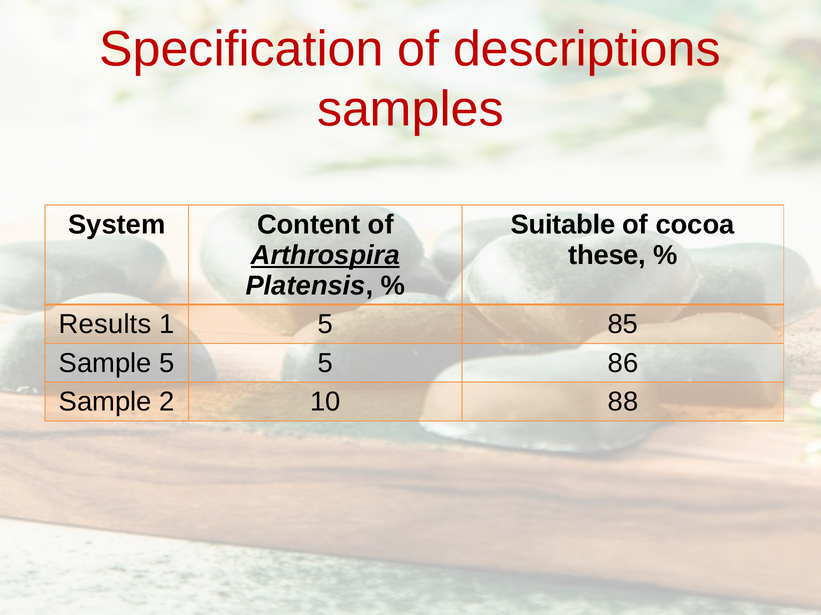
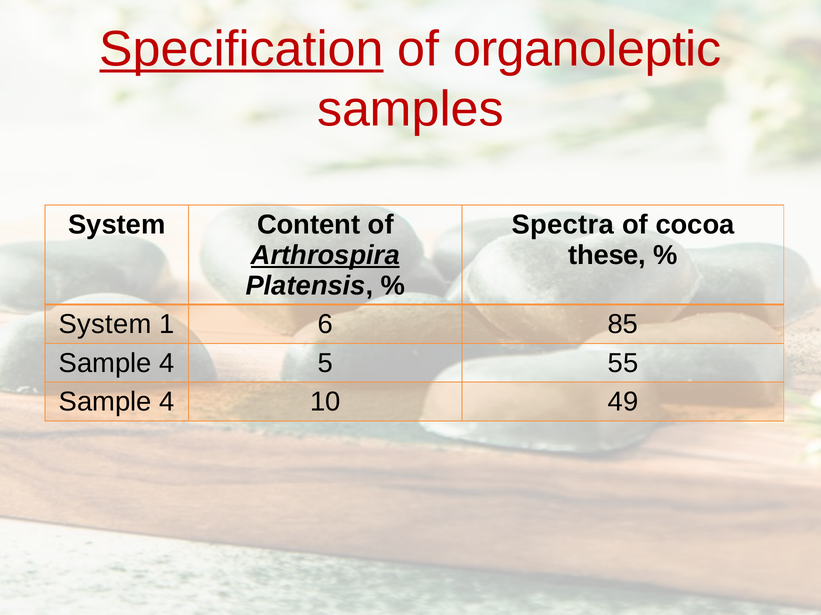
Specification underline: none -> present (241, 49)
descriptions: descriptions -> organoleptic (587, 49)
Suitable: Suitable -> Spectra (563, 225)
Results: Results -> System (105, 325)
1 5: 5 -> 6 (325, 325)
5: 5 -> 4 (167, 364)
86: 86 -> 55 (623, 364)
2: 2 -> 4 (167, 402)
88: 88 -> 49 (623, 402)
